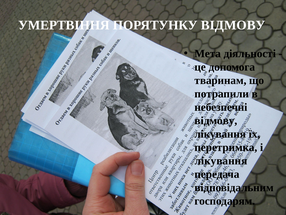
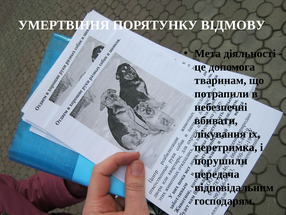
відмову: відмову -> вбивати (216, 120)
лікування: лікування -> порушили (221, 160)
